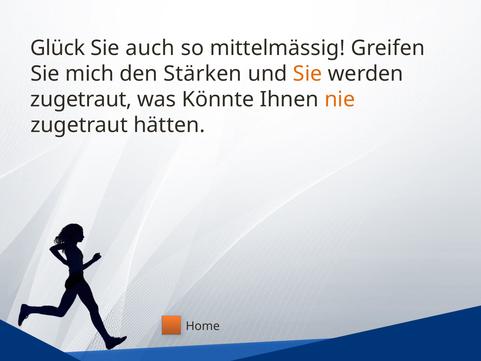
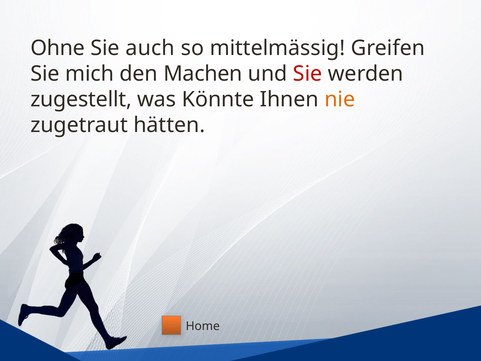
Glück: Glück -> Ohne (58, 48)
Stärken: Stärken -> Machen (203, 74)
Sie colour: orange -> red (308, 74)
zugetraut: zugetraut -> zugestellt (81, 99)
